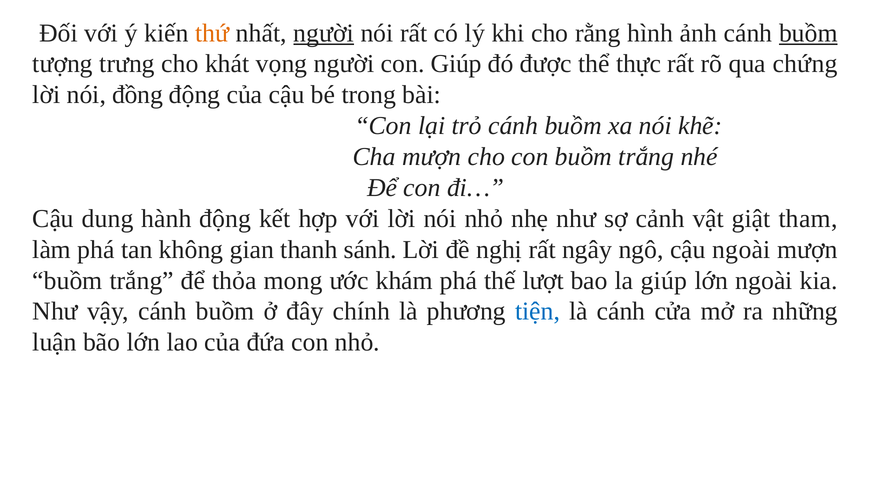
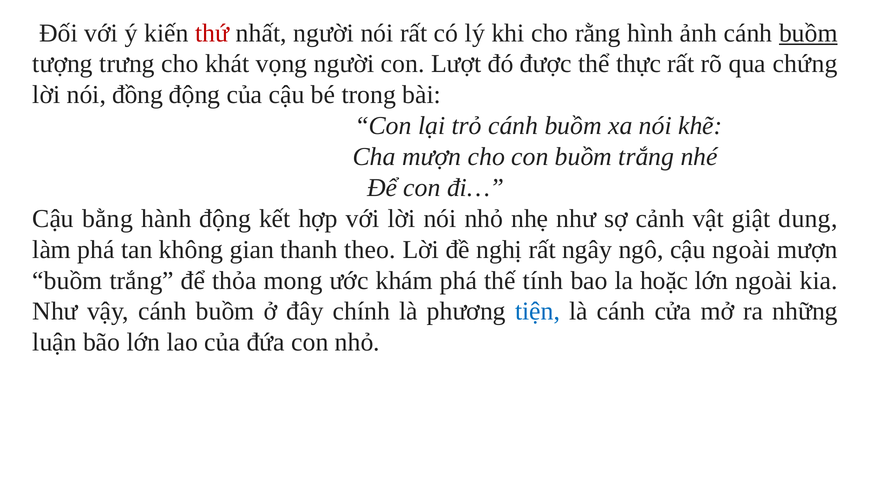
thứ colour: orange -> red (212, 33)
người underline: present -> none (324, 33)
con Giúp: Giúp -> Lượt (456, 64)
dung: dung -> bằng (108, 219)
tham: tham -> dung (808, 219)
sánh: sánh -> theo (370, 250)
lượt: lượt -> tính (543, 281)
la giúp: giúp -> hoặc (664, 281)
